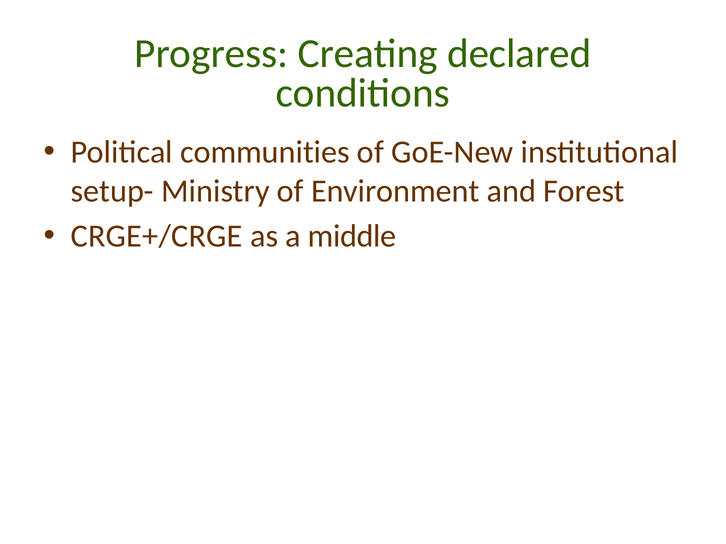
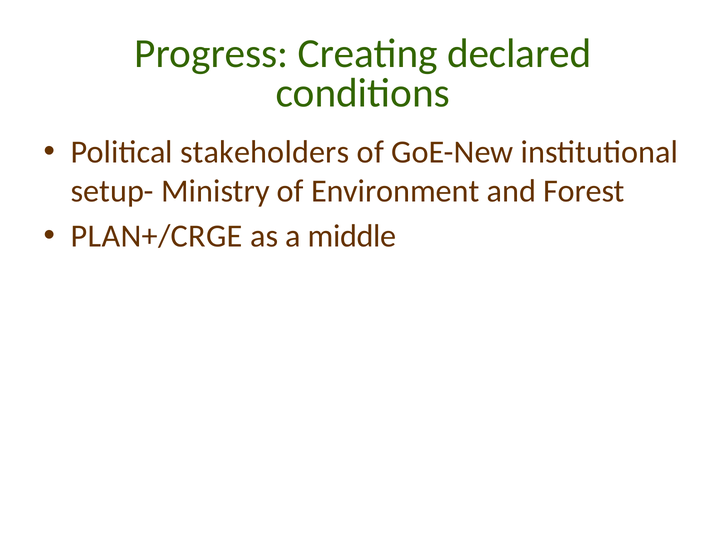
communities: communities -> stakeholders (265, 152)
CRGE+/CRGE: CRGE+/CRGE -> PLAN+/CRGE (157, 236)
